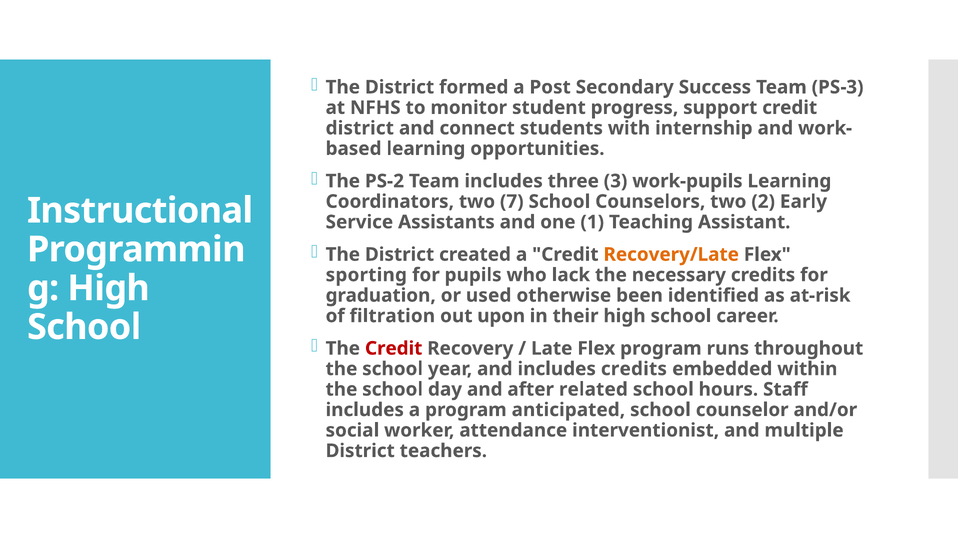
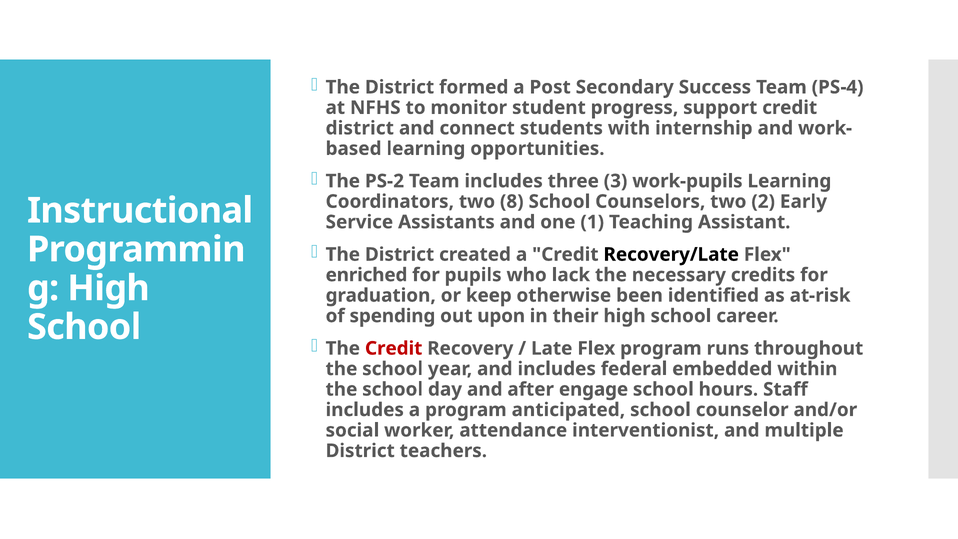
PS-3: PS-3 -> PS-4 (838, 87)
7: 7 -> 8 (512, 202)
Recovery/Late colour: orange -> black (671, 254)
sporting: sporting -> enriched (367, 275)
used: used -> keep (489, 295)
filtration: filtration -> spending (392, 316)
includes credits: credits -> federal (634, 369)
related: related -> engage (594, 389)
